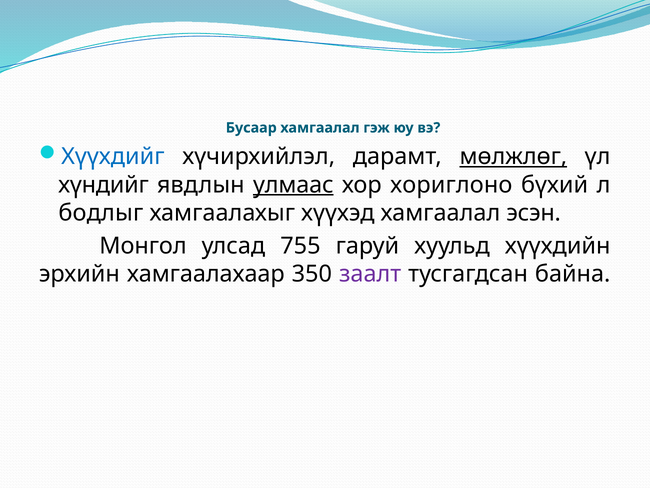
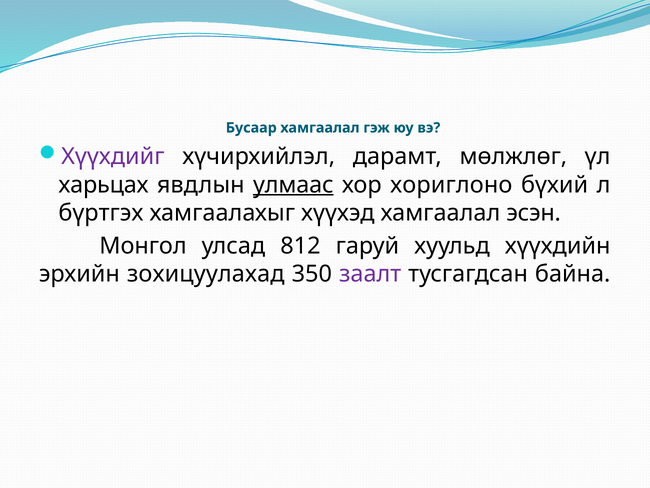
Хүүхдийг colour: blue -> purple (113, 156)
мөлжлөг underline: present -> none (513, 156)
хүндийг: хүндийг -> харьцах (104, 185)
бодлыг: бодлыг -> бүртгэх (101, 213)
755: 755 -> 812 (300, 246)
хамгаалахаар: хамгаалахаар -> зохицуулахад (206, 274)
